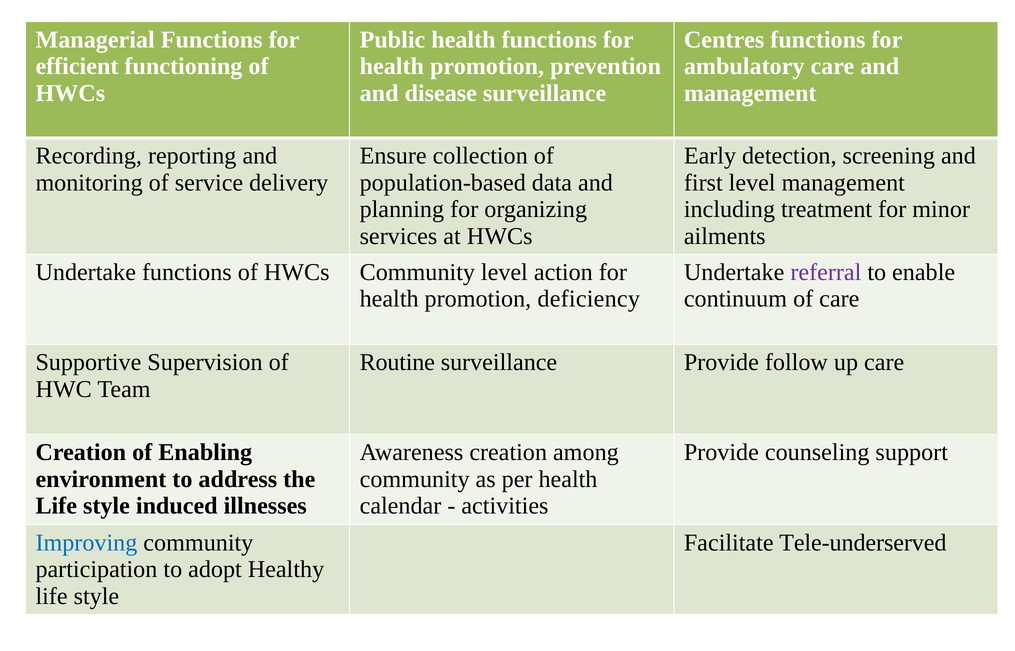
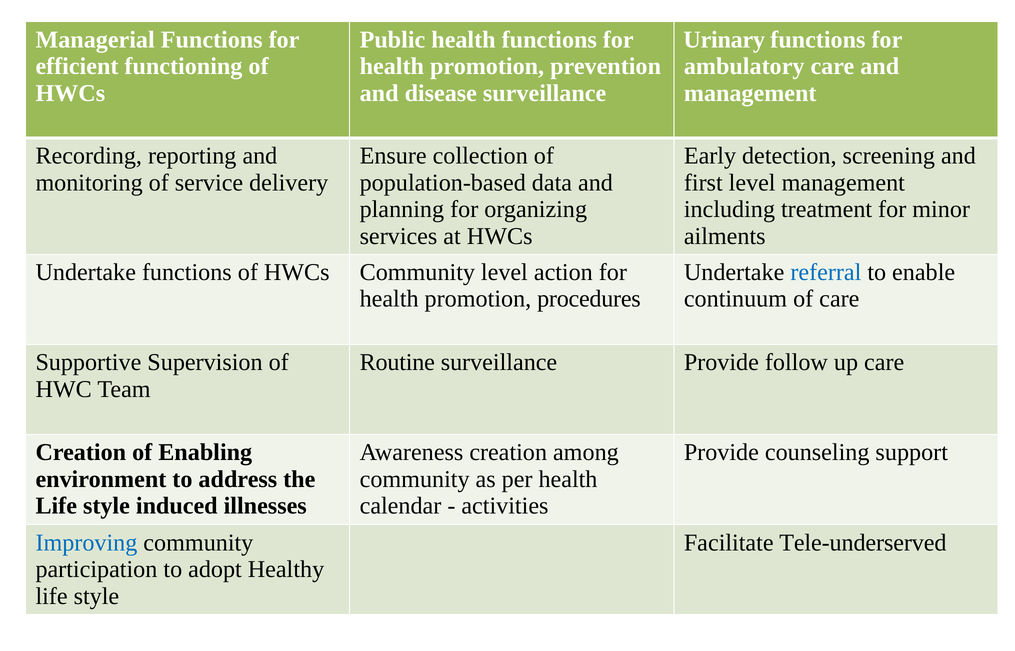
Centres: Centres -> Urinary (724, 40)
referral colour: purple -> blue (826, 272)
deficiency: deficiency -> procedures (589, 299)
